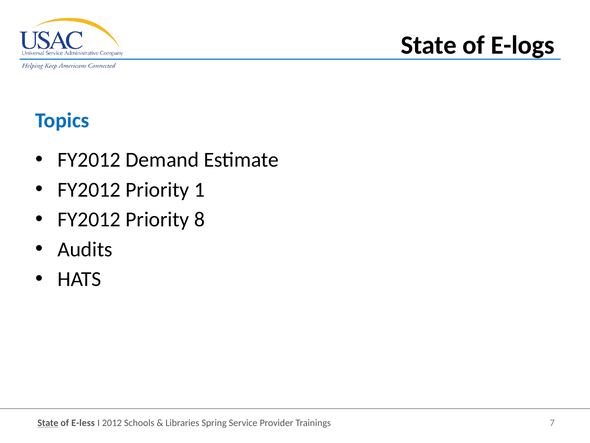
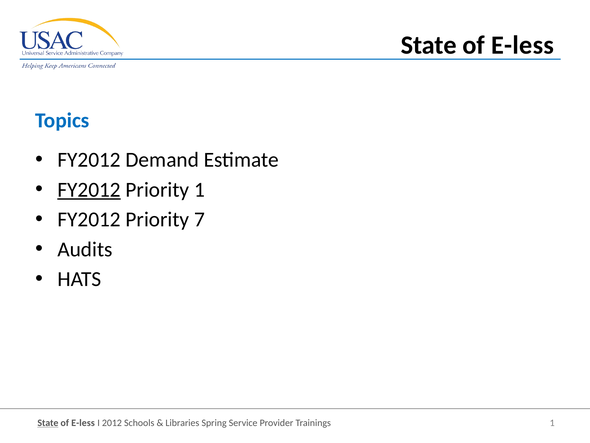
E-logs: E-logs -> E-less (523, 45)
FY2012 underline: none -> present (89, 190)
8: 8 -> 7 (199, 219)
7: 7 -> 1 (552, 422)
